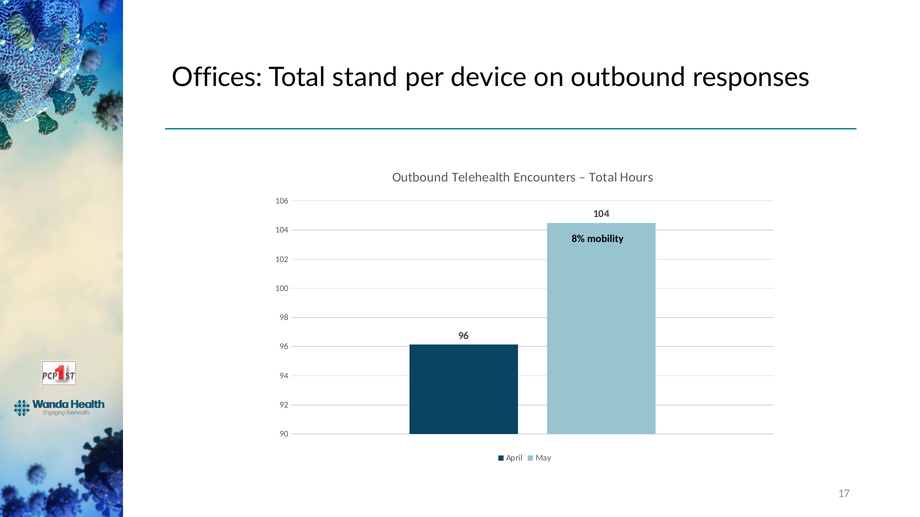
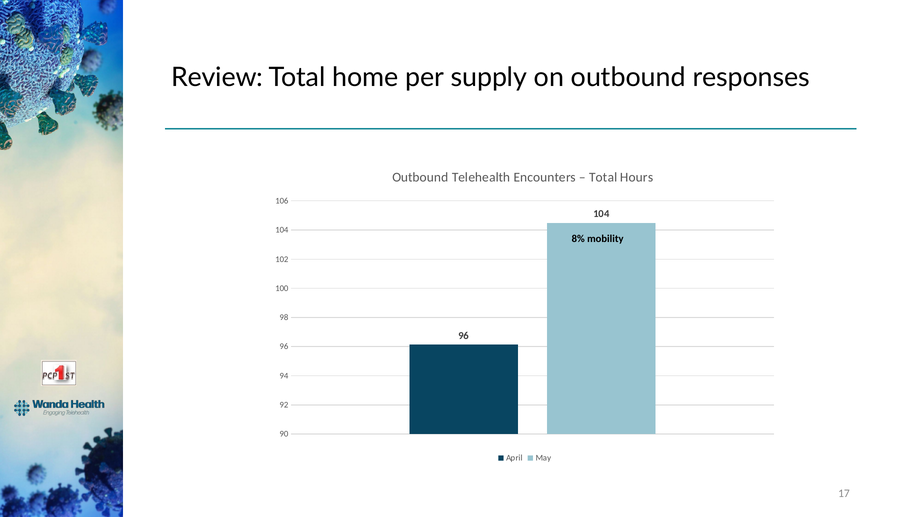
Offices: Offices -> Review (217, 77)
stand: stand -> home (365, 77)
device: device -> supply (489, 77)
